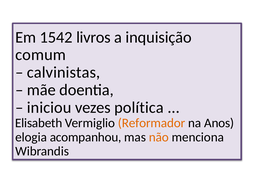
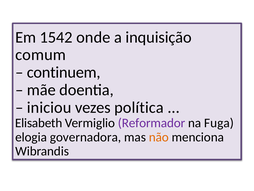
livros: livros -> onde (93, 37)
calvinistas: calvinistas -> continuem (64, 72)
Reformador colour: orange -> purple (152, 123)
Anos: Anos -> Fuga (219, 123)
acompanhou: acompanhou -> governadora (86, 137)
